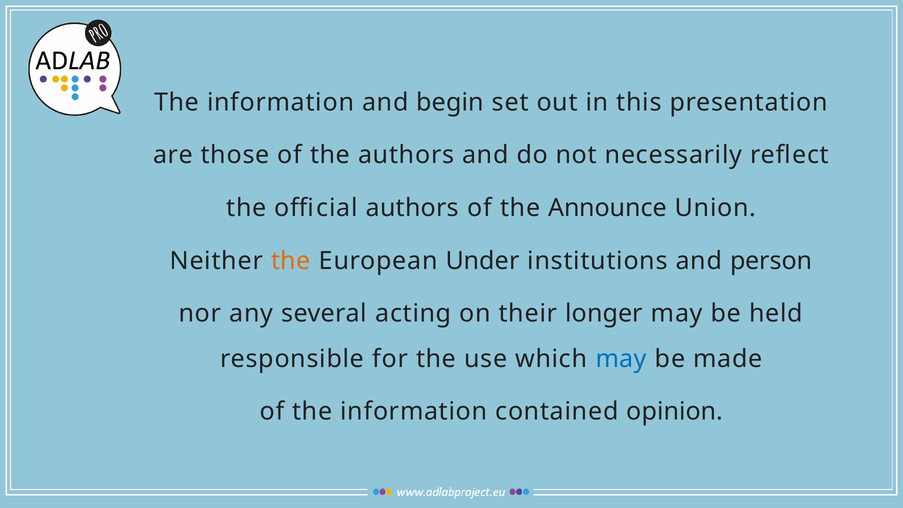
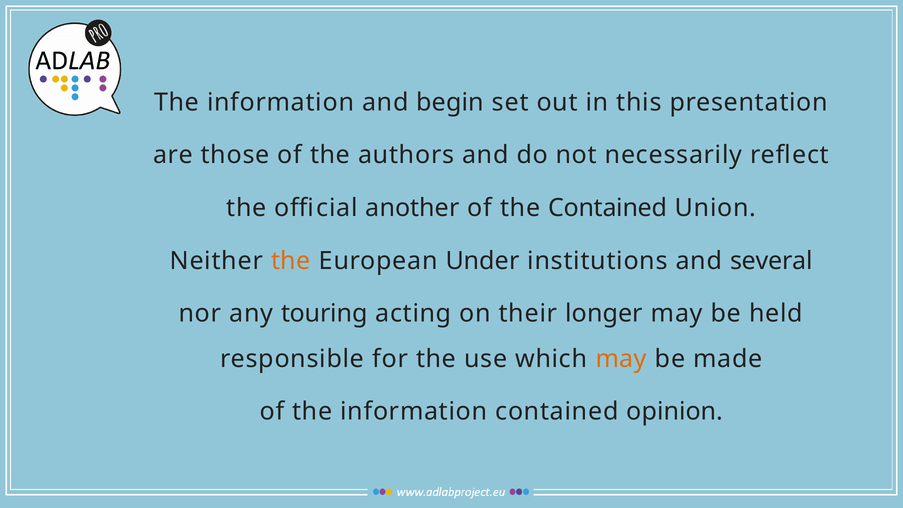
official authors: authors -> another (412, 208)
the Announce: Announce -> Contained (608, 208)
person: person -> several (771, 261)
several: several -> touring (324, 314)
may colour: blue -> orange (621, 359)
